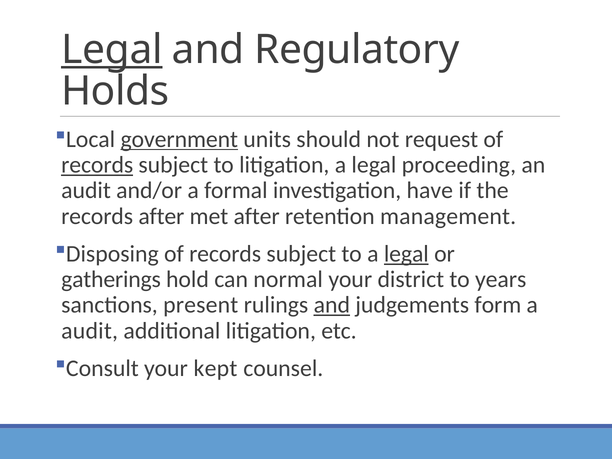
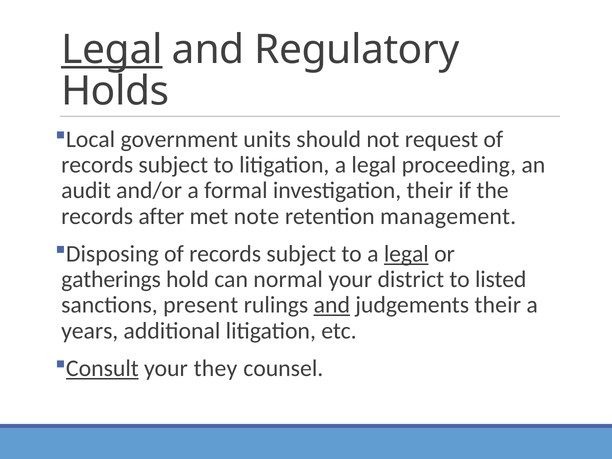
government underline: present -> none (179, 139)
records underline: present -> none (97, 165)
investigation have: have -> their (430, 191)
met after: after -> note (256, 216)
years: years -> listed (501, 279)
judgements form: form -> their (498, 305)
audit: audit -> years (90, 331)
Consult underline: none -> present (102, 368)
kept: kept -> they (216, 368)
